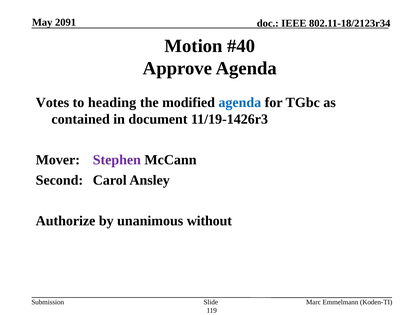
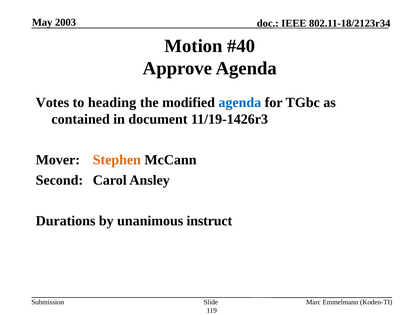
2091: 2091 -> 2003 (66, 22)
Stephen colour: purple -> orange (117, 160)
Authorize: Authorize -> Durations (66, 221)
without: without -> instruct (209, 221)
